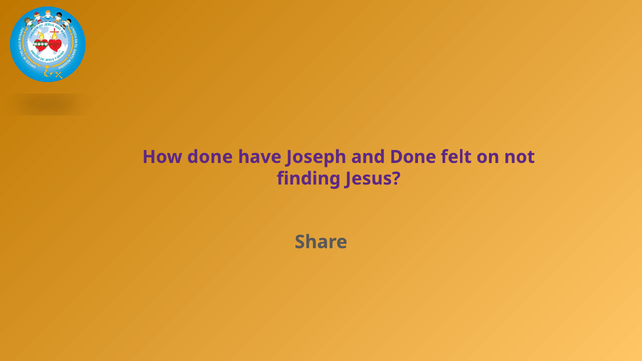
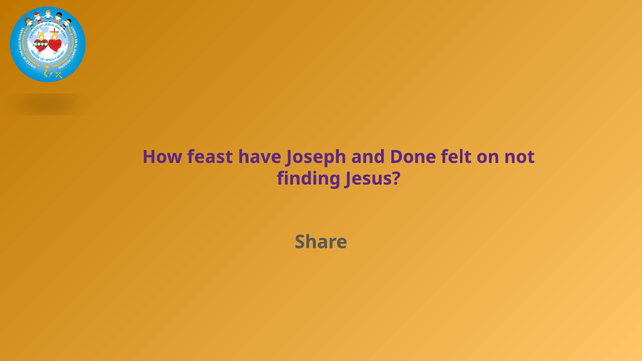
How done: done -> feast (210, 157)
